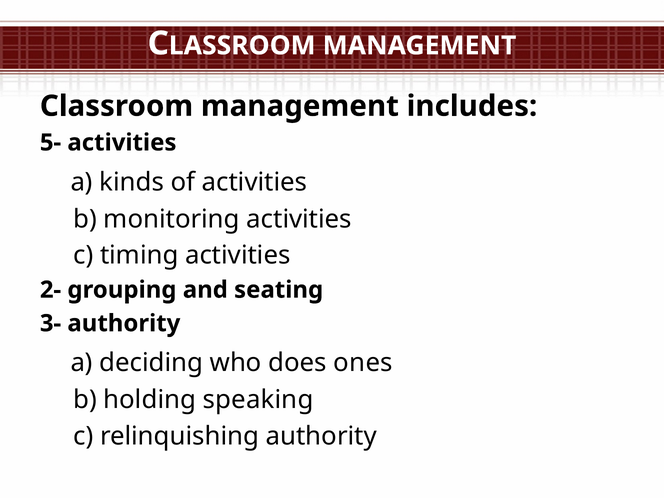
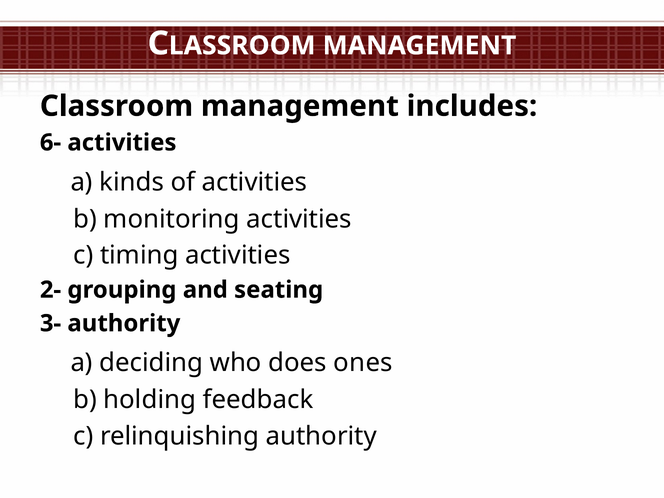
5-: 5- -> 6- (51, 143)
speaking: speaking -> feedback (258, 400)
